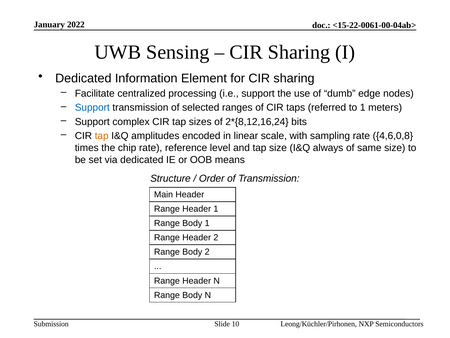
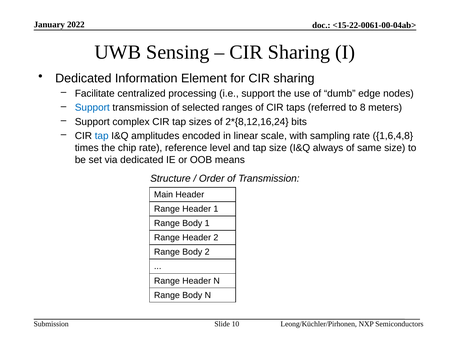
to 1: 1 -> 8 (363, 108)
tap colour: orange -> blue (102, 136)
4,6,0,8: 4,6,0,8 -> 1,6,4,8 (393, 136)
